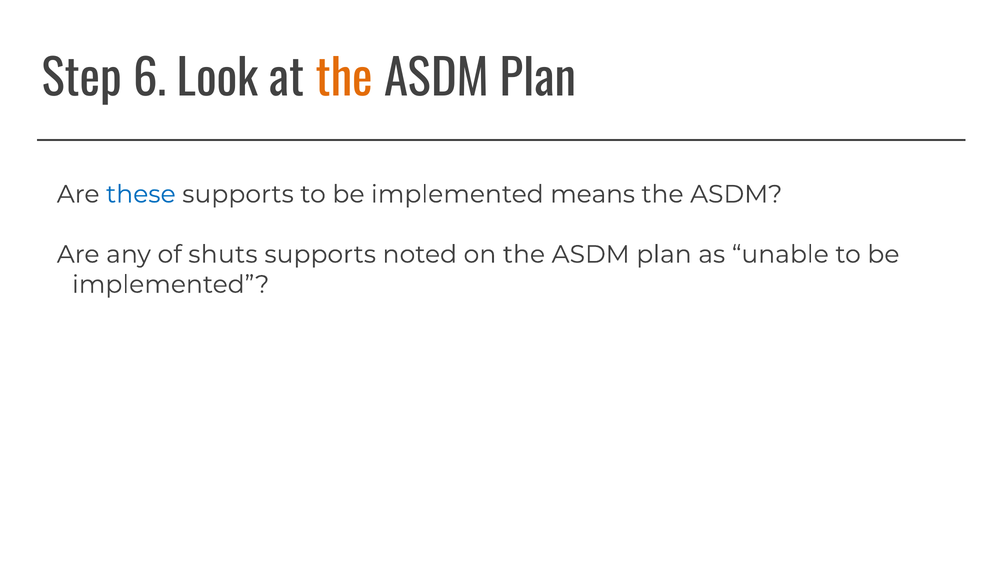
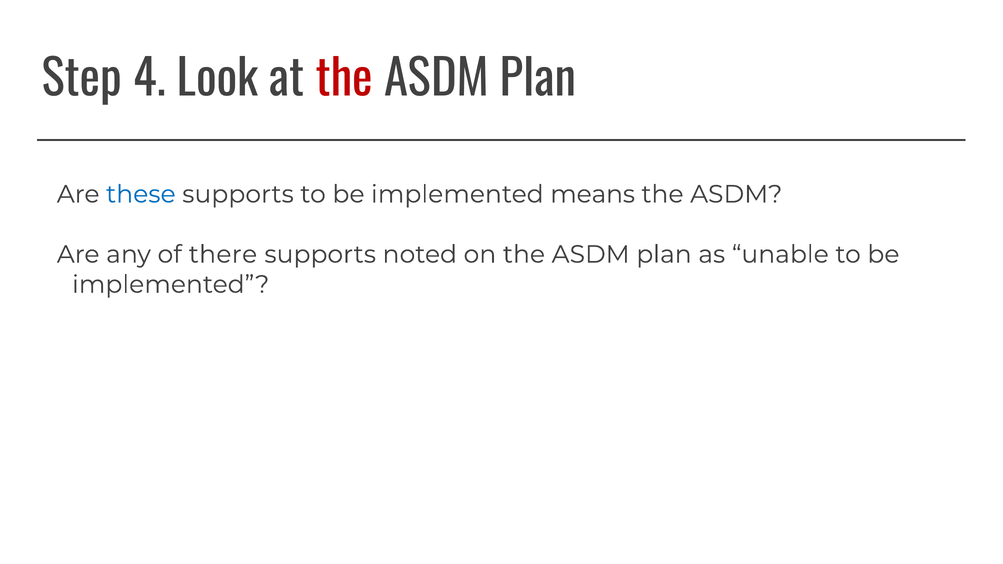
6: 6 -> 4 (150, 80)
the colour: orange -> red (344, 80)
shuts: shuts -> there (223, 255)
